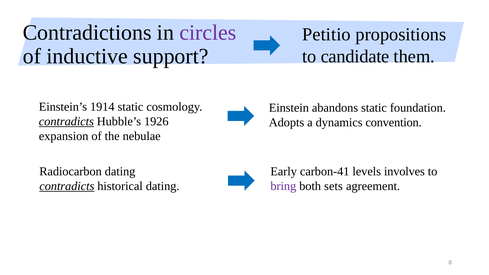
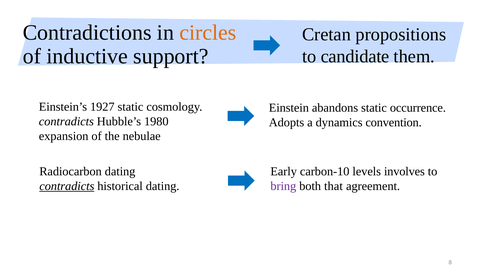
circles colour: purple -> orange (208, 32)
Petitio: Petitio -> Cretan (327, 34)
1914: 1914 -> 1927 (102, 107)
foundation: foundation -> occurrence (418, 108)
contradicts underline: present -> none (66, 121)
1926: 1926 -> 1980 (156, 121)
carbon-41: carbon-41 -> carbon-10 (325, 171)
sets: sets -> that (333, 186)
